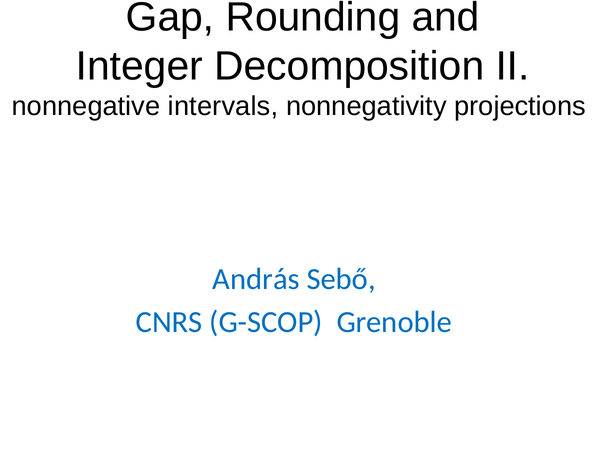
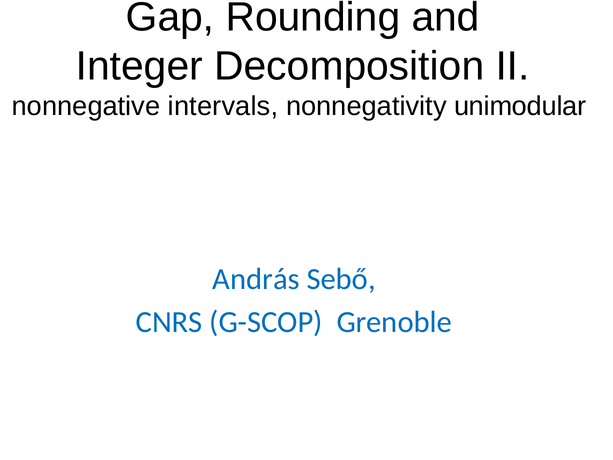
projections: projections -> unimodular (520, 106)
